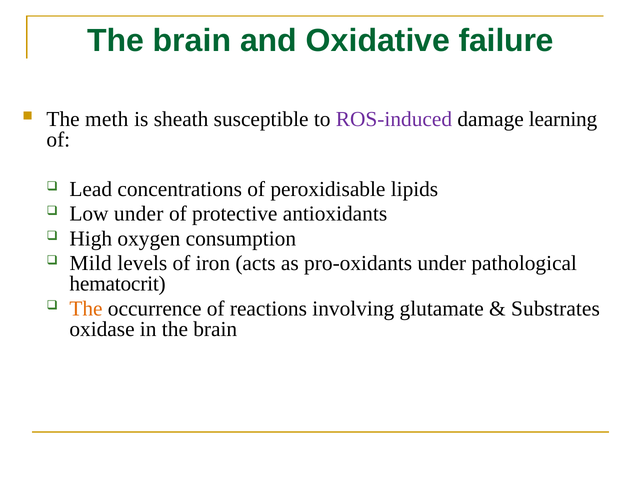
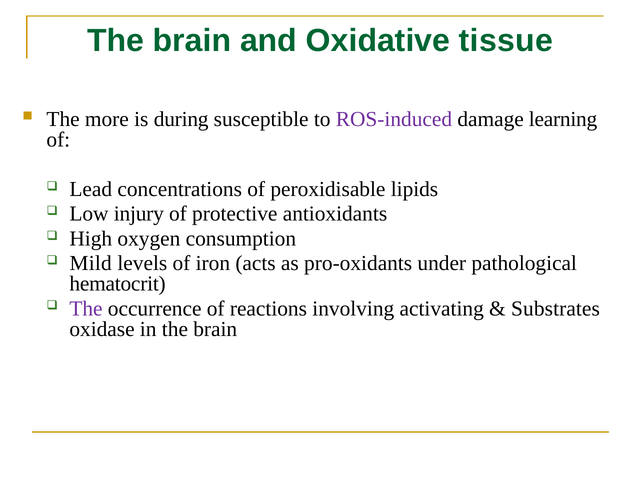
failure: failure -> tissue (506, 41)
meth: meth -> more (107, 119)
sheath: sheath -> during (181, 119)
Low under: under -> injury (139, 214)
The colour: orange -> purple (86, 309)
glutamate: glutamate -> activating (442, 309)
